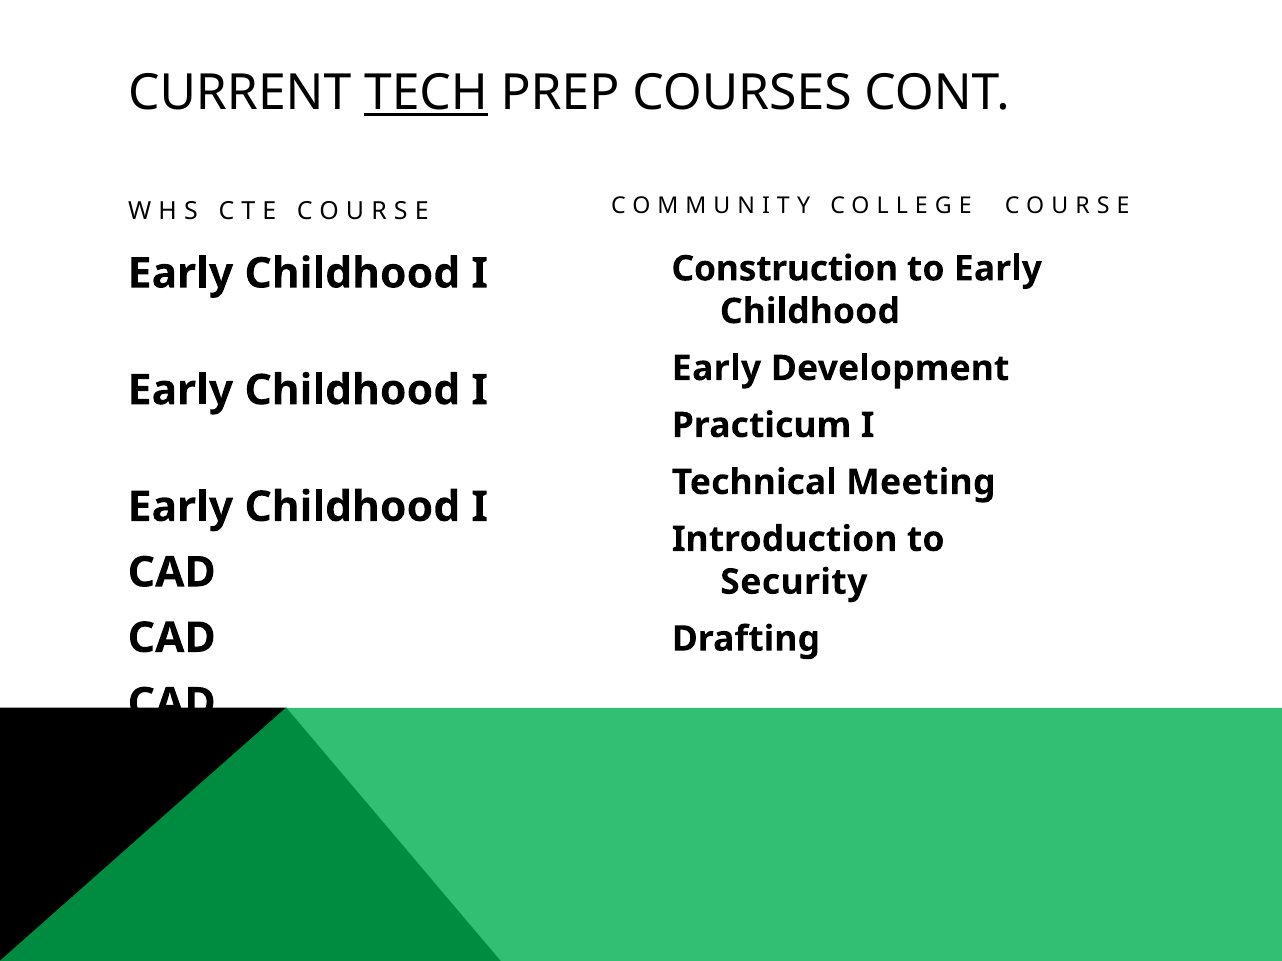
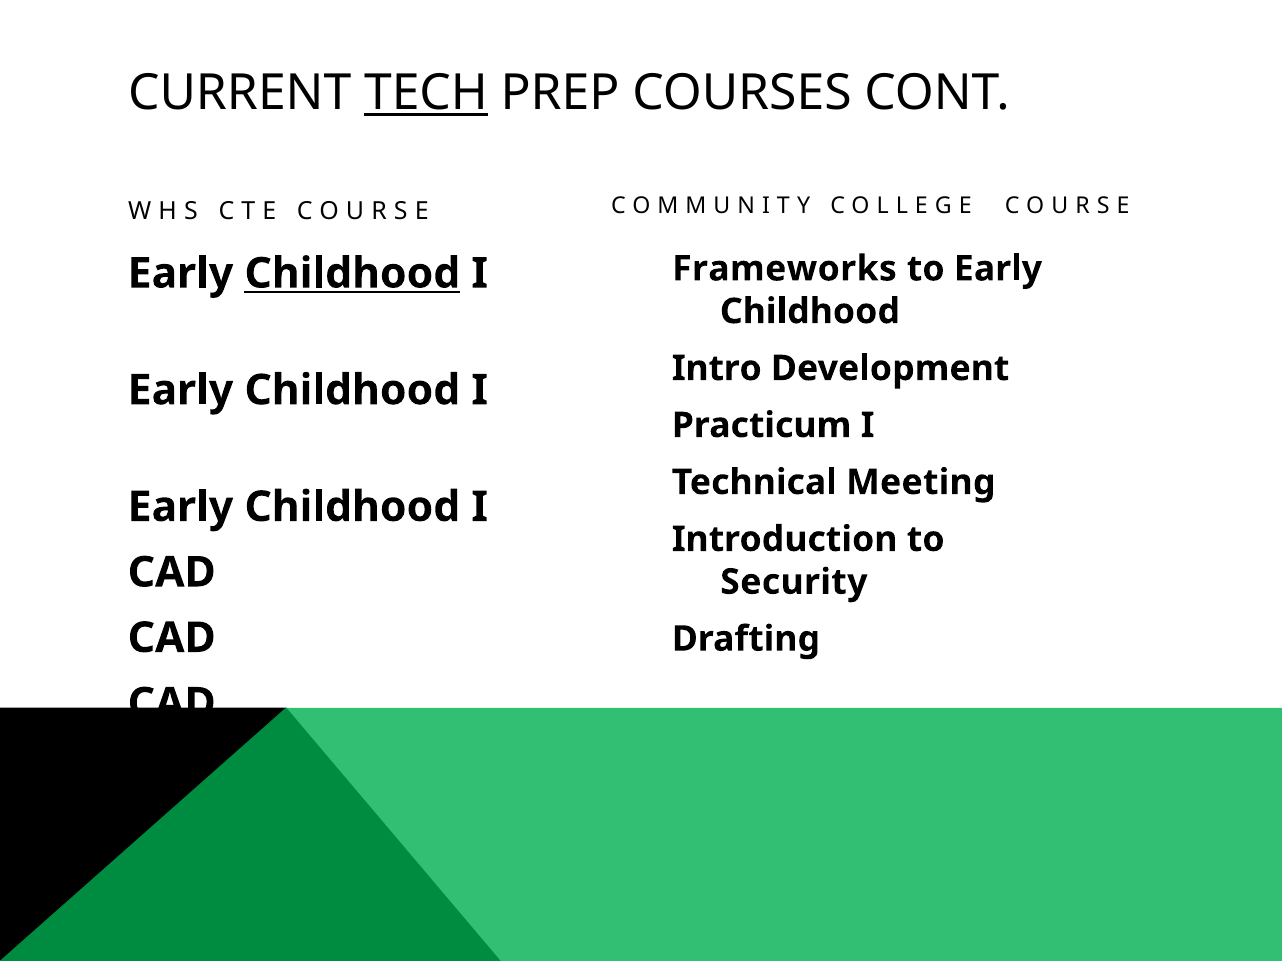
Construction: Construction -> Frameworks (784, 269)
Childhood underline: none -> present (352, 274)
Early: Early -> Intro (717, 369)
